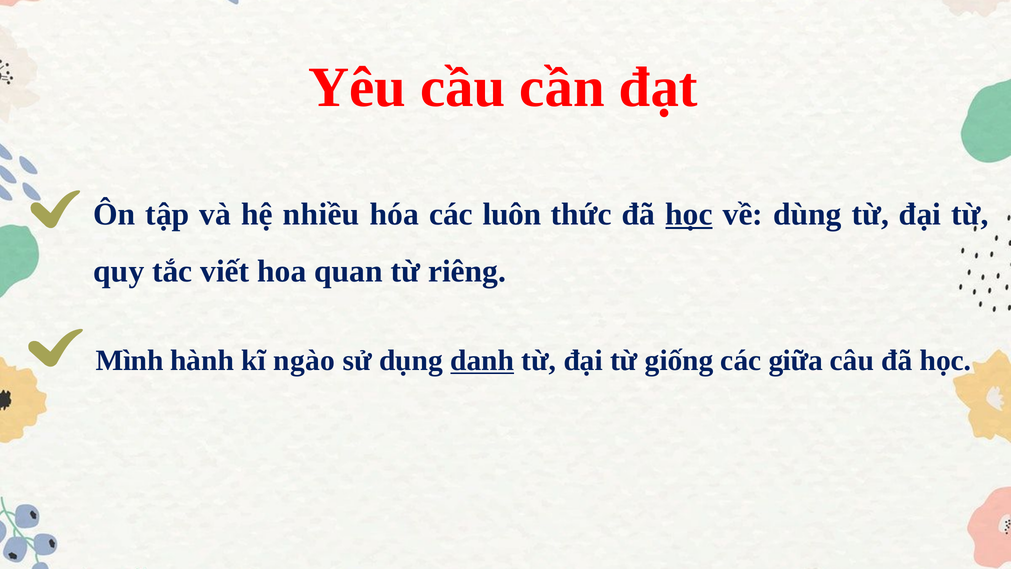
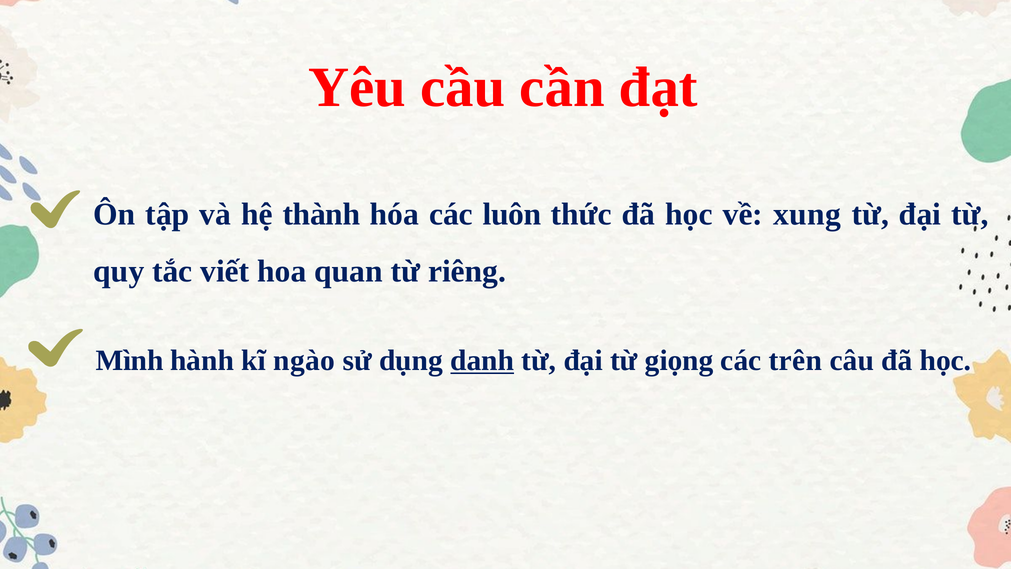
nhiều: nhiều -> thành (321, 214)
học underline: present -> none (689, 214)
dùng: dùng -> xung (807, 214)
giống: giống -> giọng (679, 360)
giữa: giữa -> trên (795, 360)
